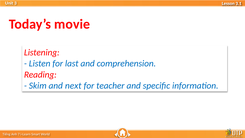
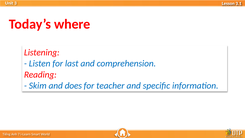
movie: movie -> where (72, 24)
next: next -> does (73, 86)
